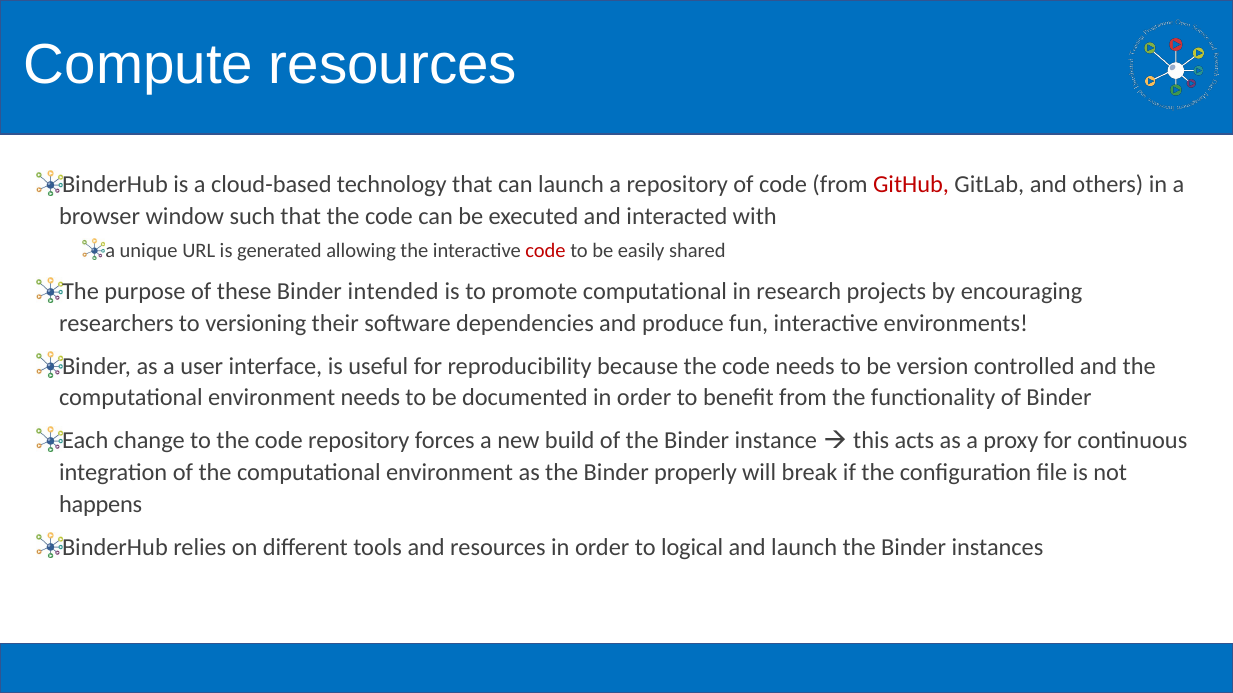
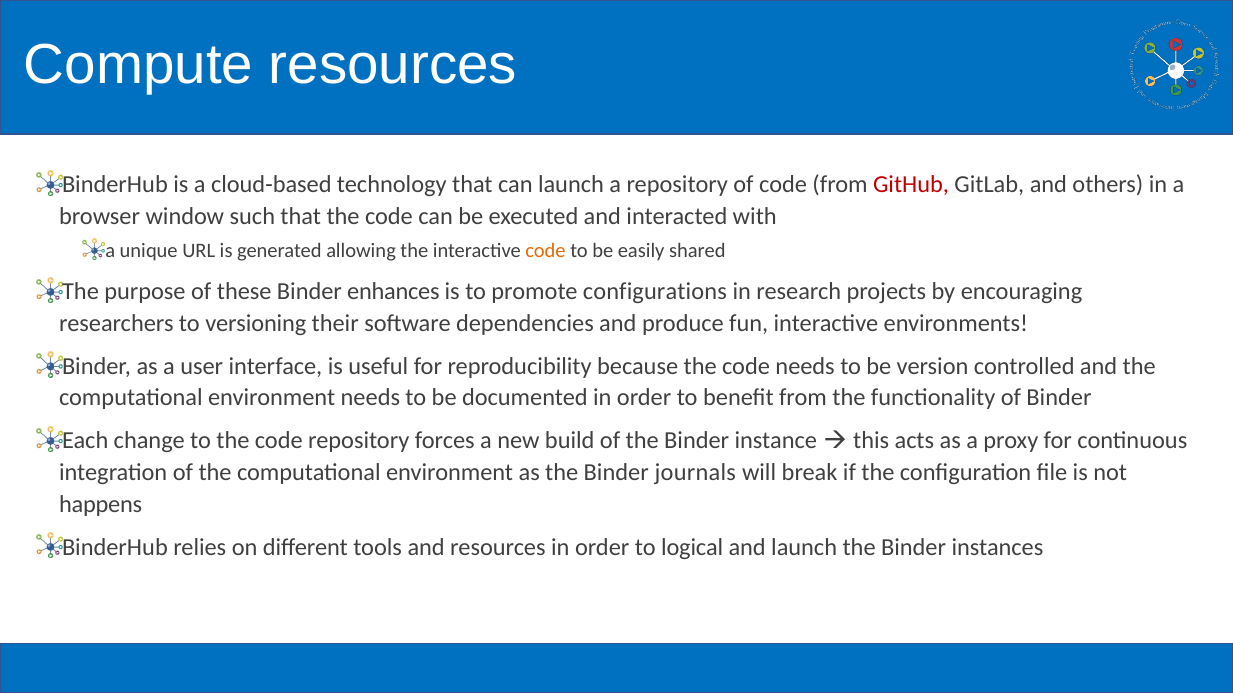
code colour: red -> orange (546, 251)
intended: intended -> enhances (393, 292)
promote computational: computational -> configurations (655, 292)
properly: properly -> journals (695, 473)
